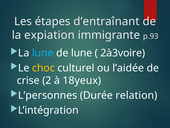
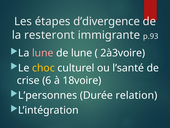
d’entraînant: d’entraînant -> d’divergence (107, 21)
expiation: expiation -> resteront (49, 35)
lune colour: light blue -> pink (43, 53)
l’aidée: l’aidée -> l’santé (128, 68)
2: 2 -> 6 (47, 80)
18yeux: 18yeux -> 18voire (82, 80)
